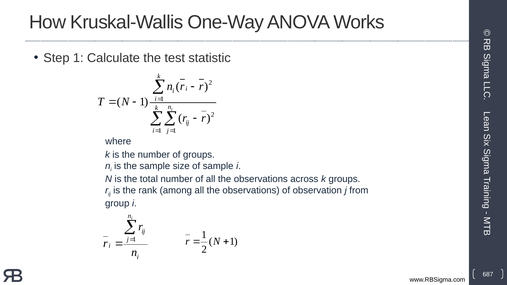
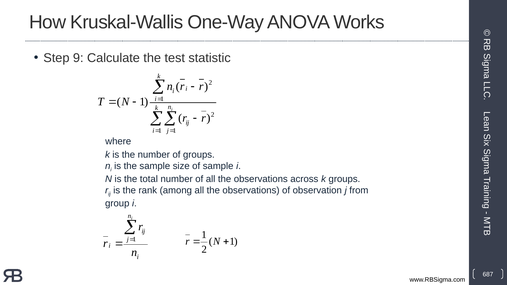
Step 1: 1 -> 9 (78, 58)
